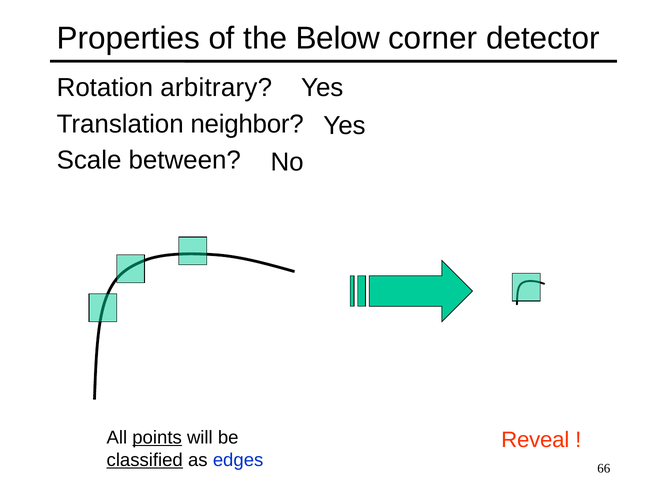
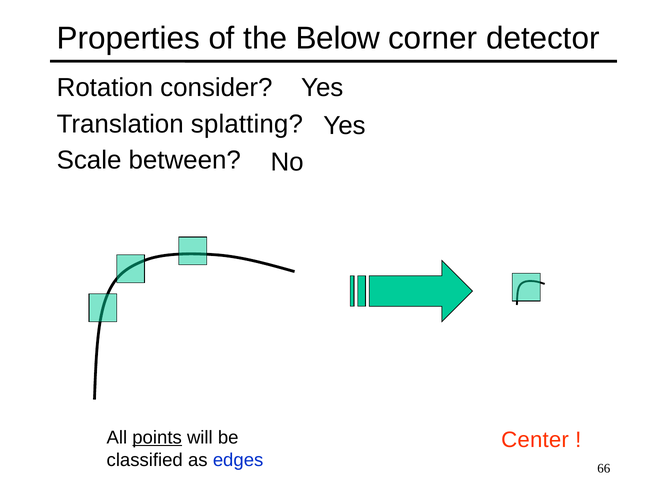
arbitrary: arbitrary -> consider (216, 87)
neighbor: neighbor -> splatting (247, 124)
Reveal: Reveal -> Center (535, 439)
classified underline: present -> none (145, 459)
